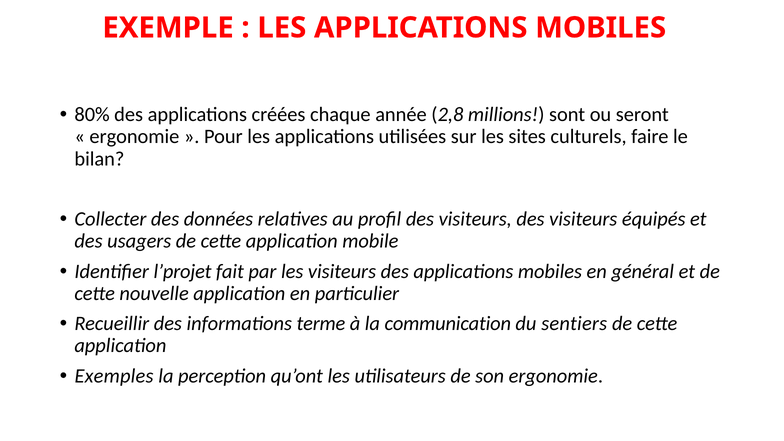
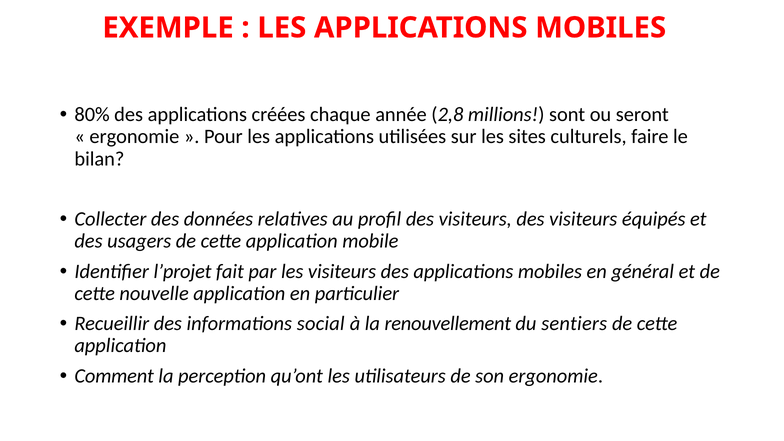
terme: terme -> social (321, 324)
communication: communication -> renouvellement (448, 324)
Exemples: Exemples -> Comment (114, 376)
